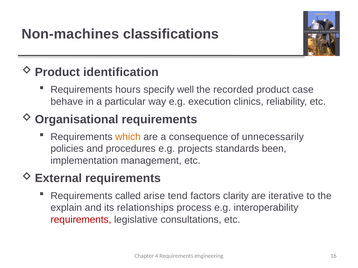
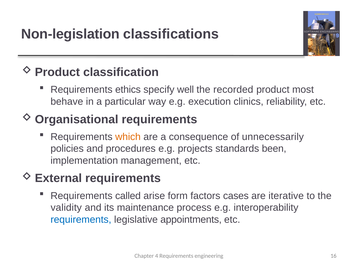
Non-machines: Non-machines -> Non-legislation (70, 34)
identification: identification -> classification (121, 72)
hours: hours -> ethics (128, 90)
case: case -> most (303, 90)
tend: tend -> form (178, 196)
clarity: clarity -> cases (236, 196)
explain: explain -> validity (66, 208)
relationships: relationships -> maintenance (145, 208)
requirements colour: red -> blue (81, 220)
consultations: consultations -> appointments (191, 220)
